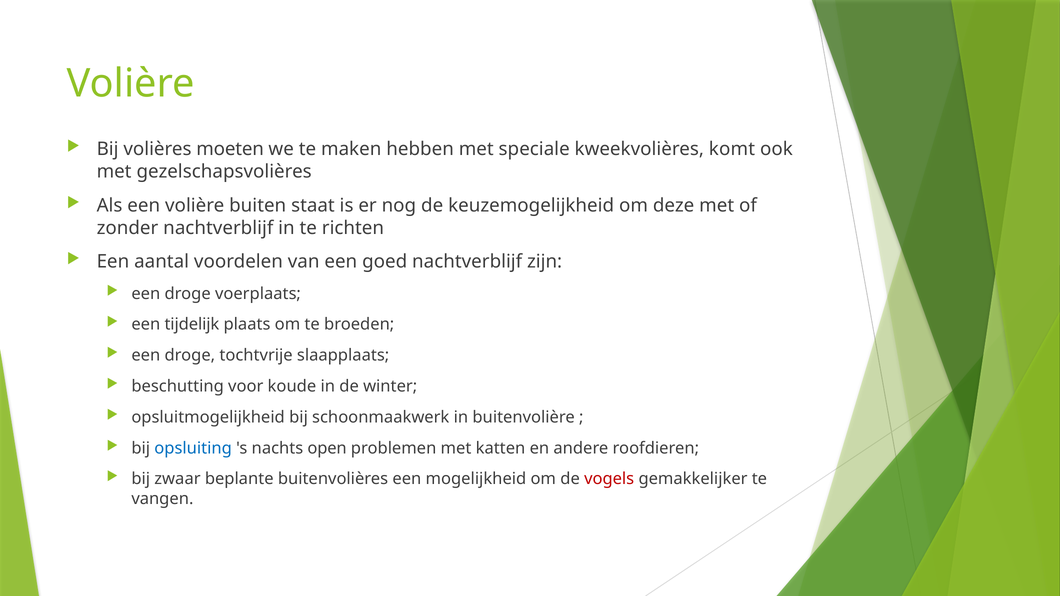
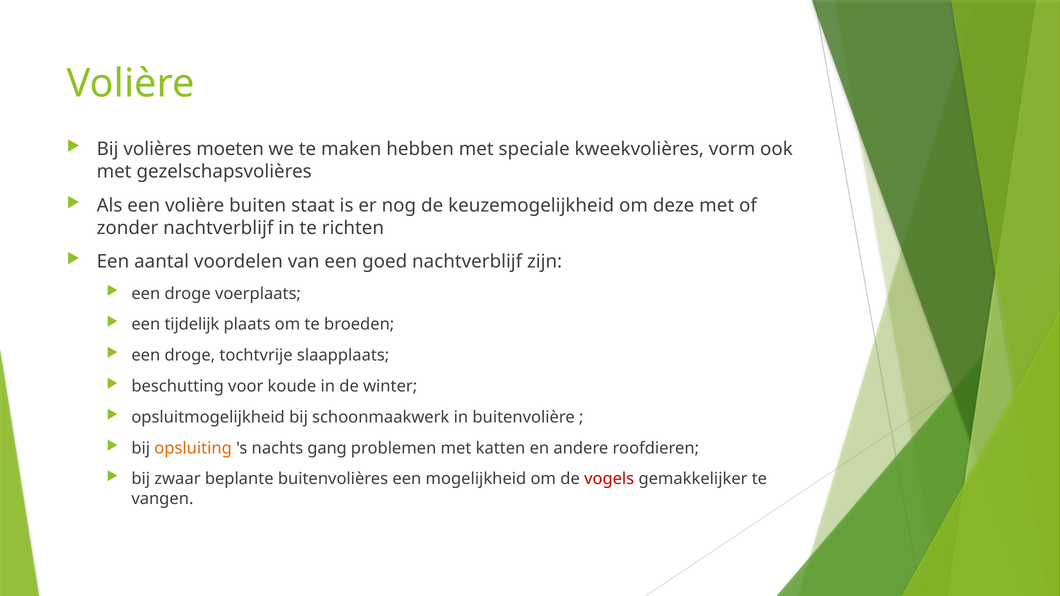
komt: komt -> vorm (732, 149)
opsluiting colour: blue -> orange (193, 448)
open: open -> gang (327, 448)
